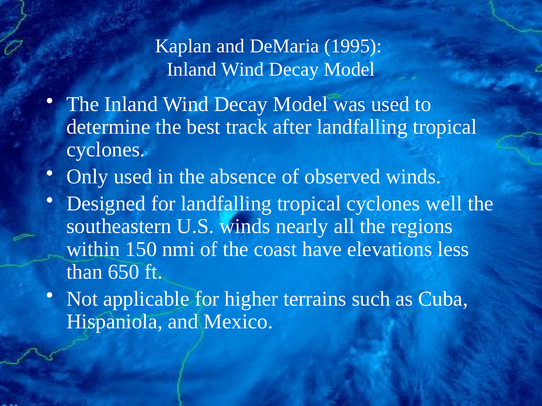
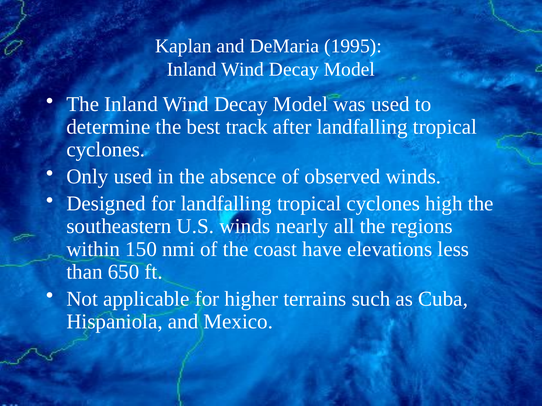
well: well -> high (444, 204)
